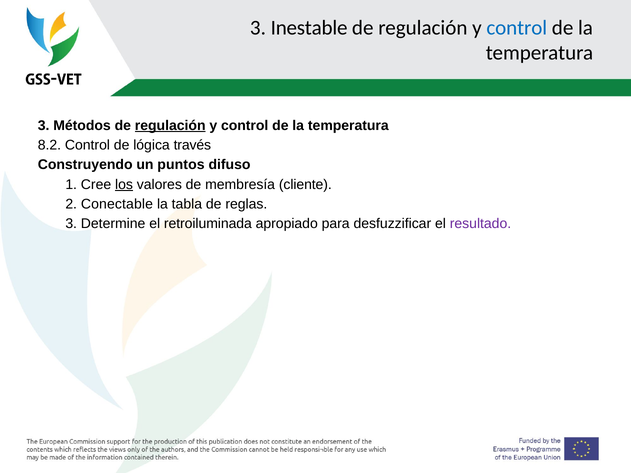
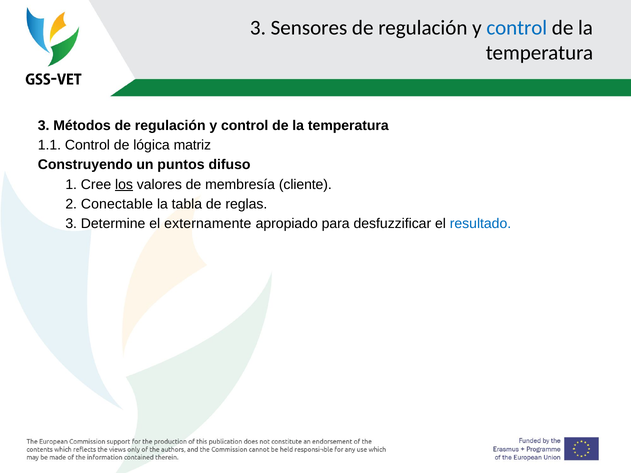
Inestable: Inestable -> Sensores (309, 28)
regulación underline: present -> none (170, 126)
8.2: 8.2 -> 1.1 (49, 145)
través: través -> matriz (192, 145)
retroiluminada: retroiluminada -> externamente (208, 224)
resultado colour: purple -> blue (480, 224)
